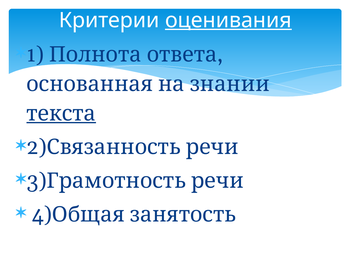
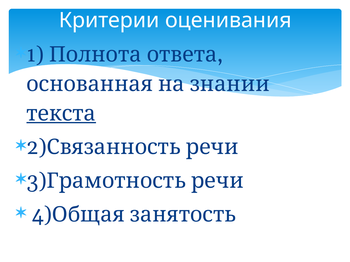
оценивания underline: present -> none (228, 20)
